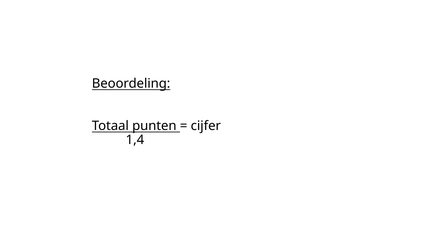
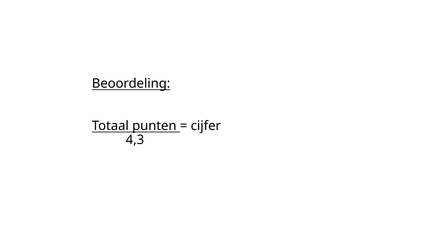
1,4: 1,4 -> 4,3 (135, 140)
